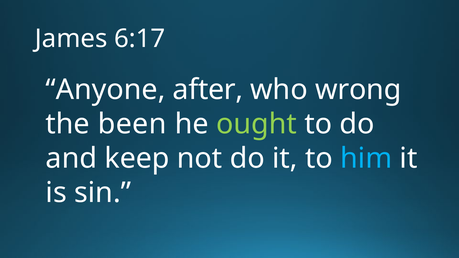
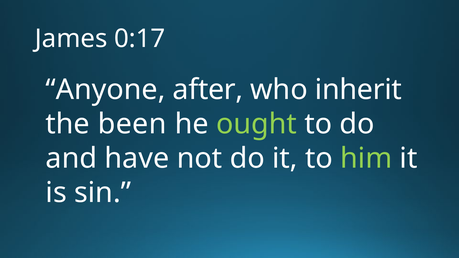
6:17: 6:17 -> 0:17 (140, 39)
wrong: wrong -> inherit (358, 90)
keep: keep -> have (137, 159)
him colour: light blue -> light green (366, 159)
